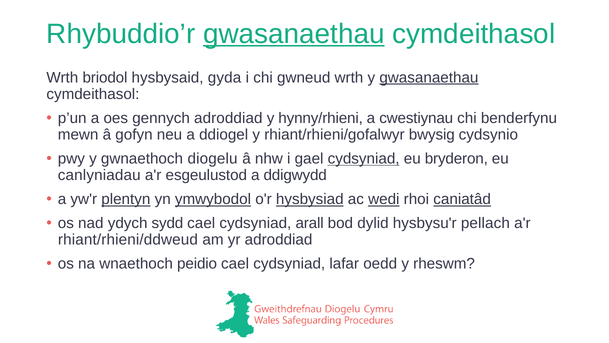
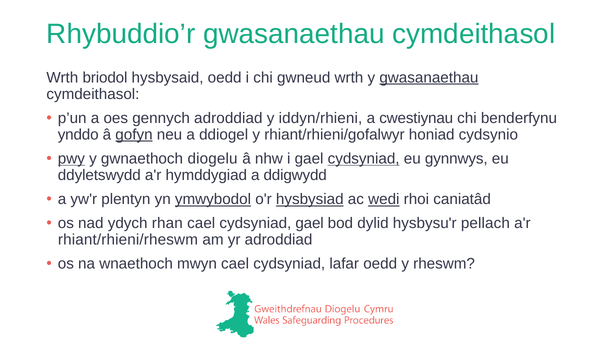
gwasanaethau underline: present -> none (294, 34)
hysbysaid gyda: gyda -> oedd (225, 78)
hynny/rhieni: hynny/rhieni -> iddyn/rhieni (320, 118)
mewn: mewn -> ynddo (78, 134)
gofyn underline: none -> present (134, 134)
bwysig: bwysig -> honiad (432, 134)
pwy underline: none -> present (71, 159)
bryderon: bryderon -> gynnwys (456, 159)
canlyniadau: canlyniadau -> ddyletswydd (99, 175)
esgeulustod: esgeulustod -> hymddygiad (206, 175)
plentyn underline: present -> none (126, 199)
caniatâd underline: present -> none (462, 199)
sydd: sydd -> rhan (167, 223)
cydsyniad arall: arall -> gael (310, 223)
rhiant/rhieni/ddweud: rhiant/rhieni/ddweud -> rhiant/rhieni/rheswm (128, 239)
peidio: peidio -> mwyn (197, 264)
